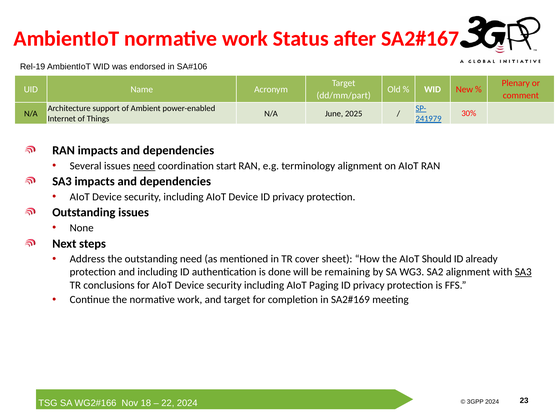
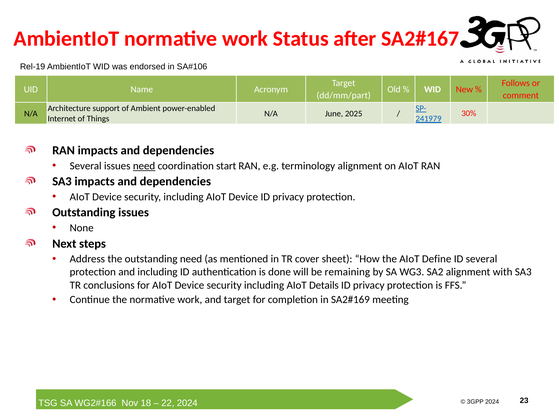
Plenary: Plenary -> Follows (516, 83)
Should: Should -> Define (437, 259)
ID already: already -> several (482, 259)
SA3 underline: present -> none (523, 272)
Paging: Paging -> Details (324, 285)
